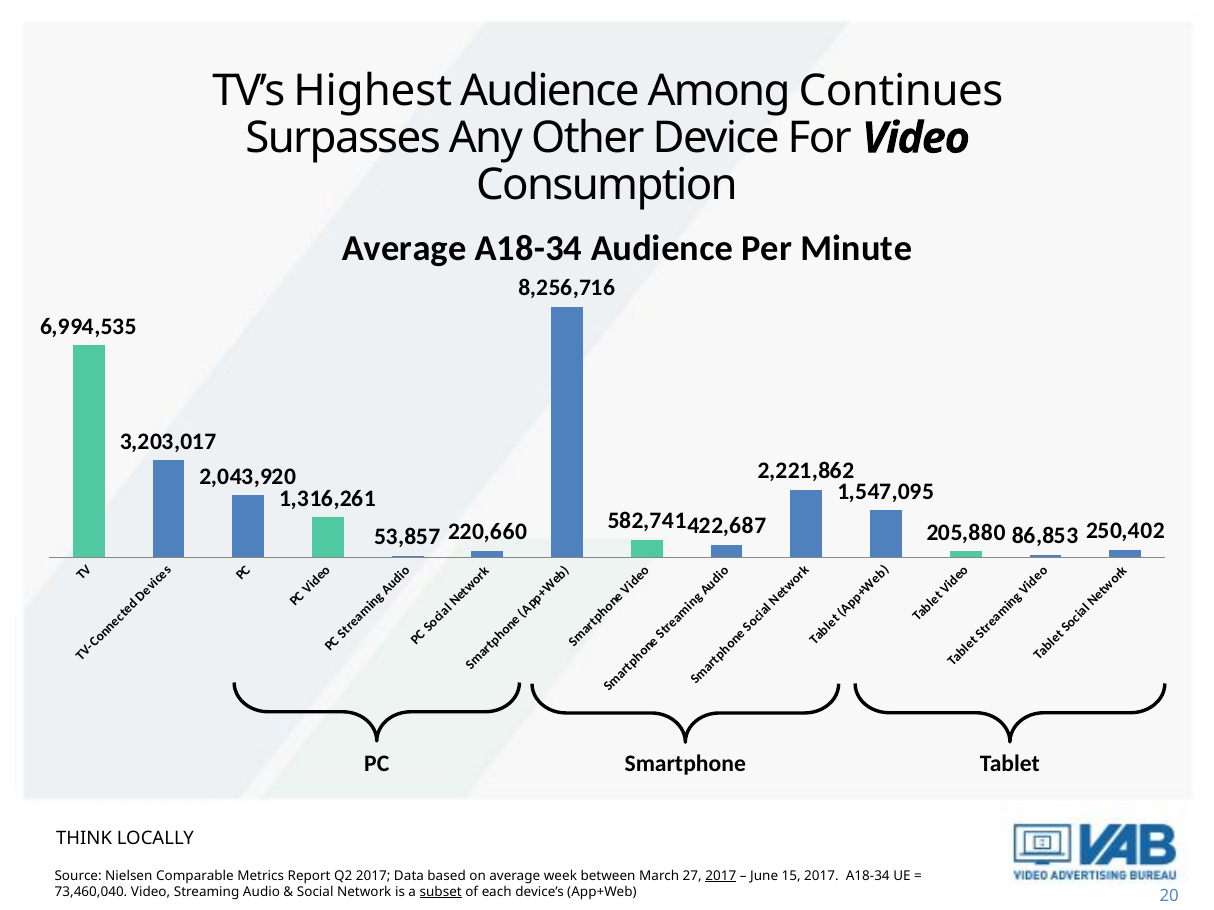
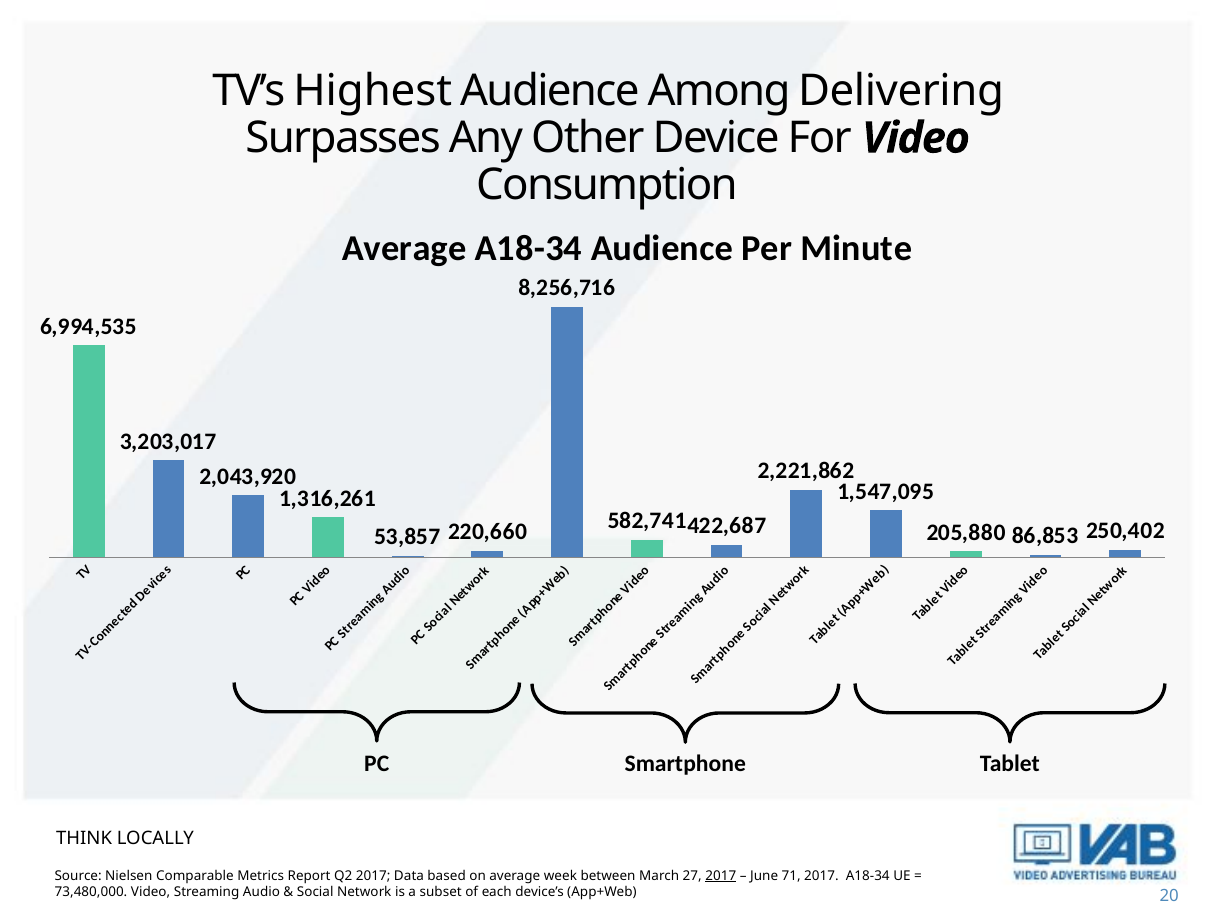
Continues: Continues -> Delivering (901, 91)
15: 15 -> 71 (791, 876)
73,460,040: 73,460,040 -> 73,480,000 (91, 892)
subset underline: present -> none (441, 892)
